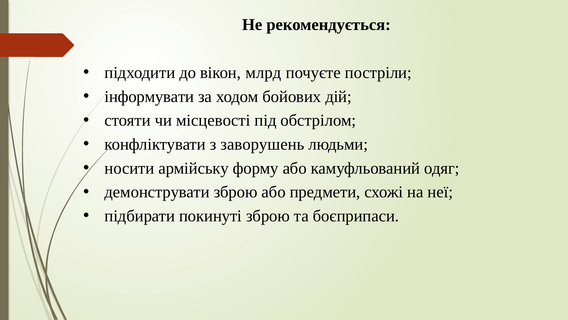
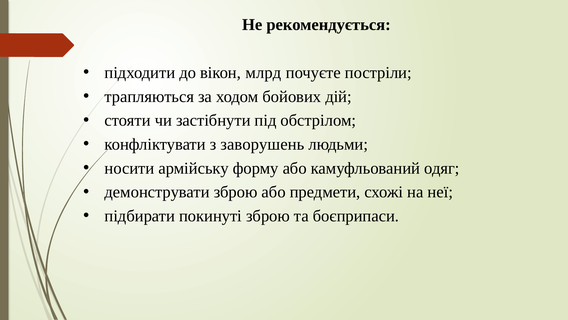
інформувати: інформувати -> трапляються (149, 96)
місцевості: місцевості -> застібнути (213, 120)
